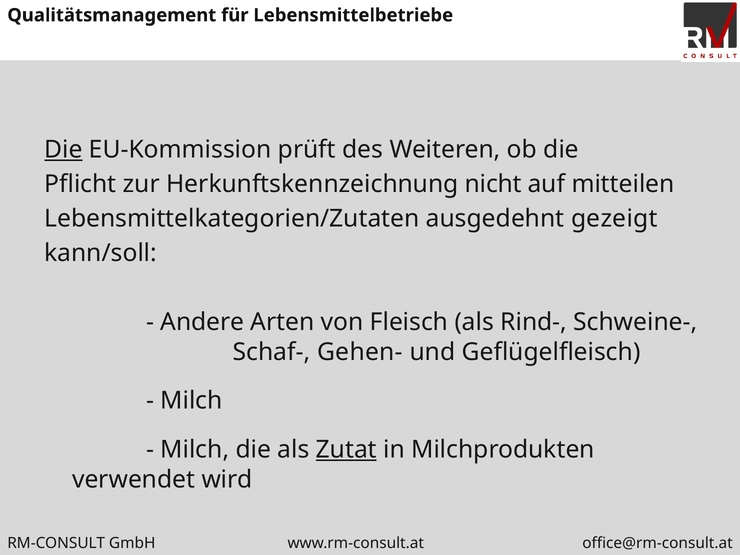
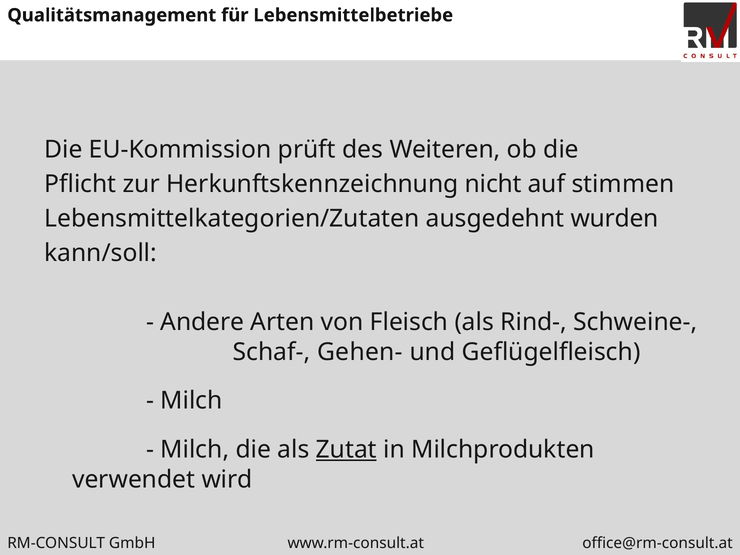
Die underline: present -> none (63, 150)
mitteilen: mitteilen -> stimmen (623, 184)
gezeigt: gezeigt -> wurden (615, 219)
